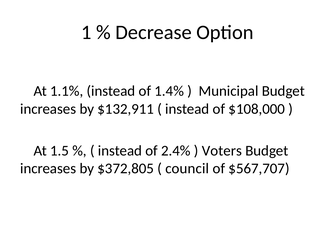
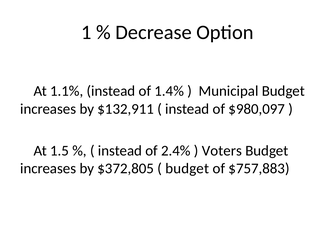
$108,000: $108,000 -> $980,097 (257, 109)
council: council -> budget (187, 169)
$567,707: $567,707 -> $757,883 (259, 169)
